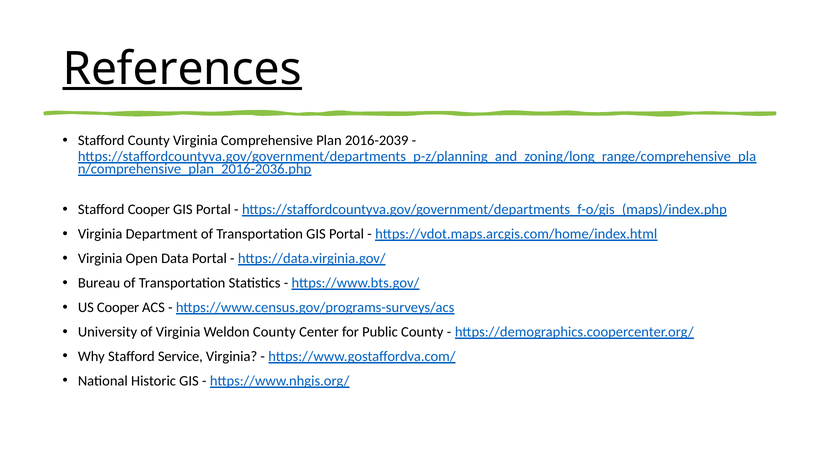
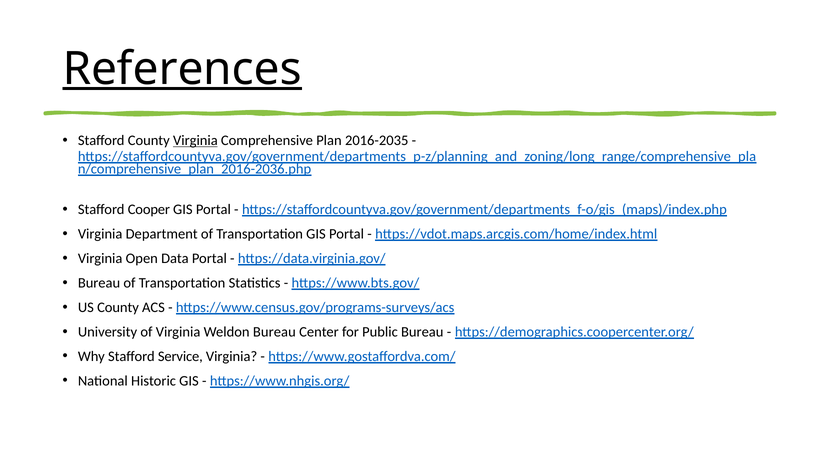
Virginia underline: none -> present (195, 141)
2016-2039: 2016-2039 -> 2016-2035 (377, 141)
US Cooper: Cooper -> County (118, 307)
Weldon County: County -> Bureau (274, 332)
Public County: County -> Bureau (422, 332)
